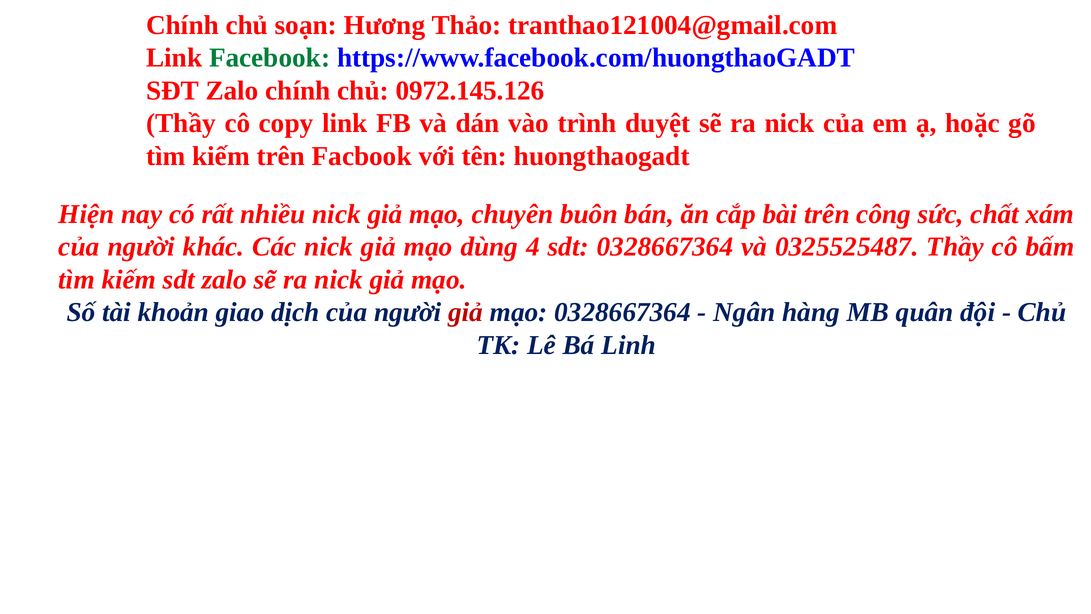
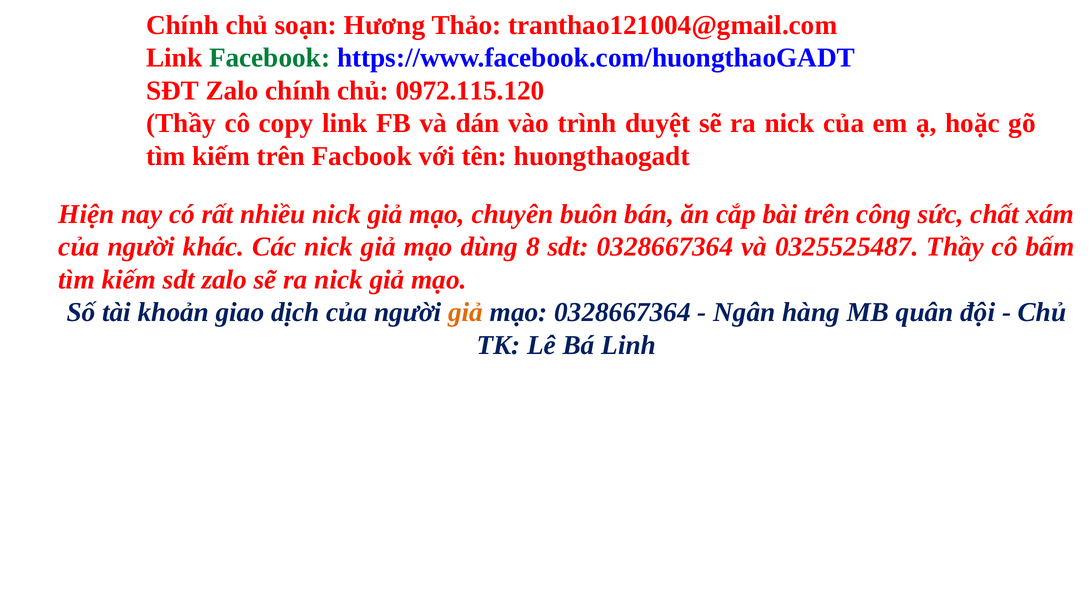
0972.145.126: 0972.145.126 -> 0972.115.120 (470, 91)
4: 4 -> 8 (533, 247)
giả colour: red -> orange (466, 312)
